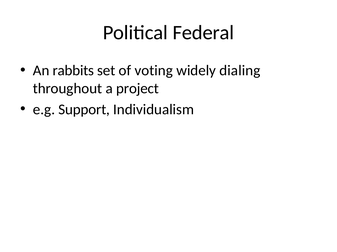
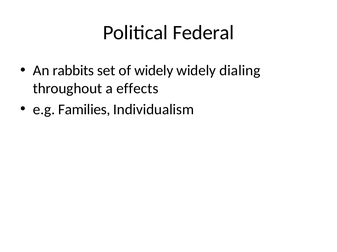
of voting: voting -> widely (154, 71)
project: project -> effects (137, 89)
Support: Support -> Families (84, 110)
